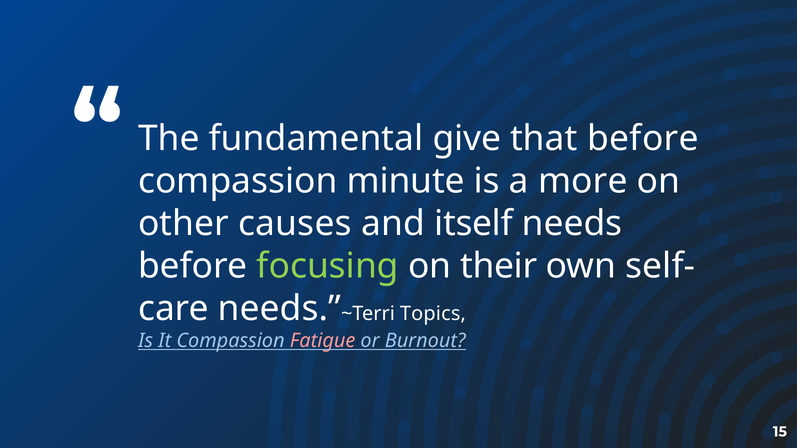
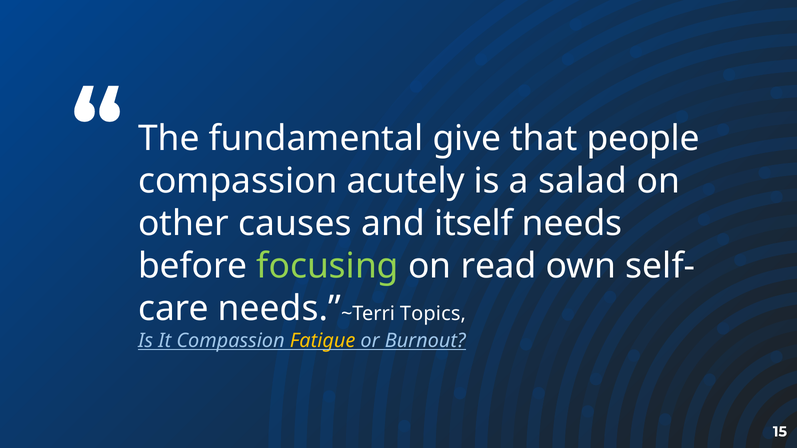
that before: before -> people (643, 139)
minute: minute -> acutely (406, 181)
more: more -> salad (583, 181)
their: their -> read (499, 266)
Fatigue colour: pink -> yellow (323, 341)
